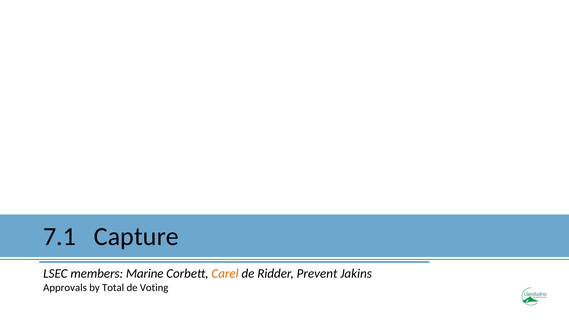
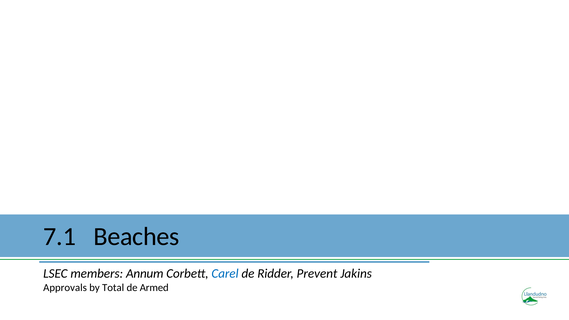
Capture: Capture -> Beaches (136, 237)
Marine: Marine -> Annum (145, 274)
Carel colour: orange -> blue (225, 274)
Voting: Voting -> Armed (154, 288)
